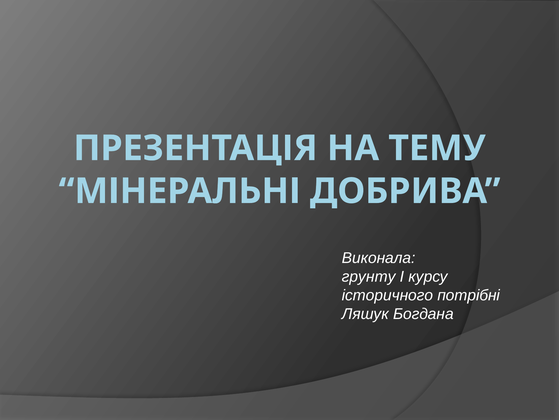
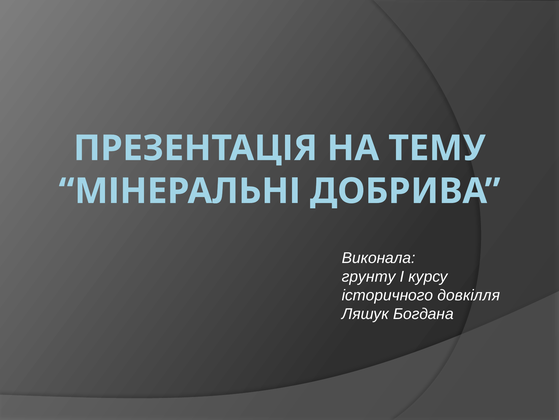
потрібні: потрібні -> довкілля (469, 295)
